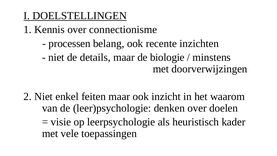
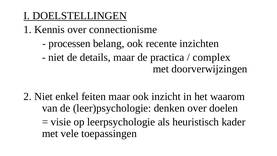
biologie: biologie -> practica (167, 57)
minstens: minstens -> complex (212, 57)
